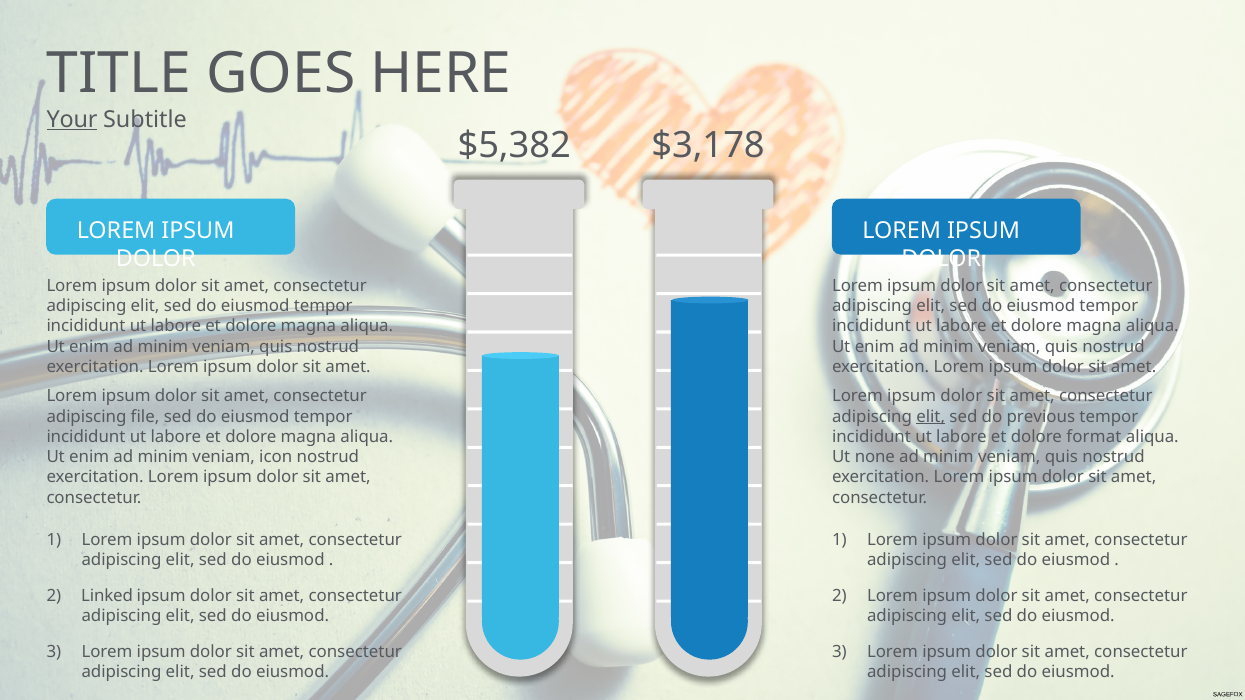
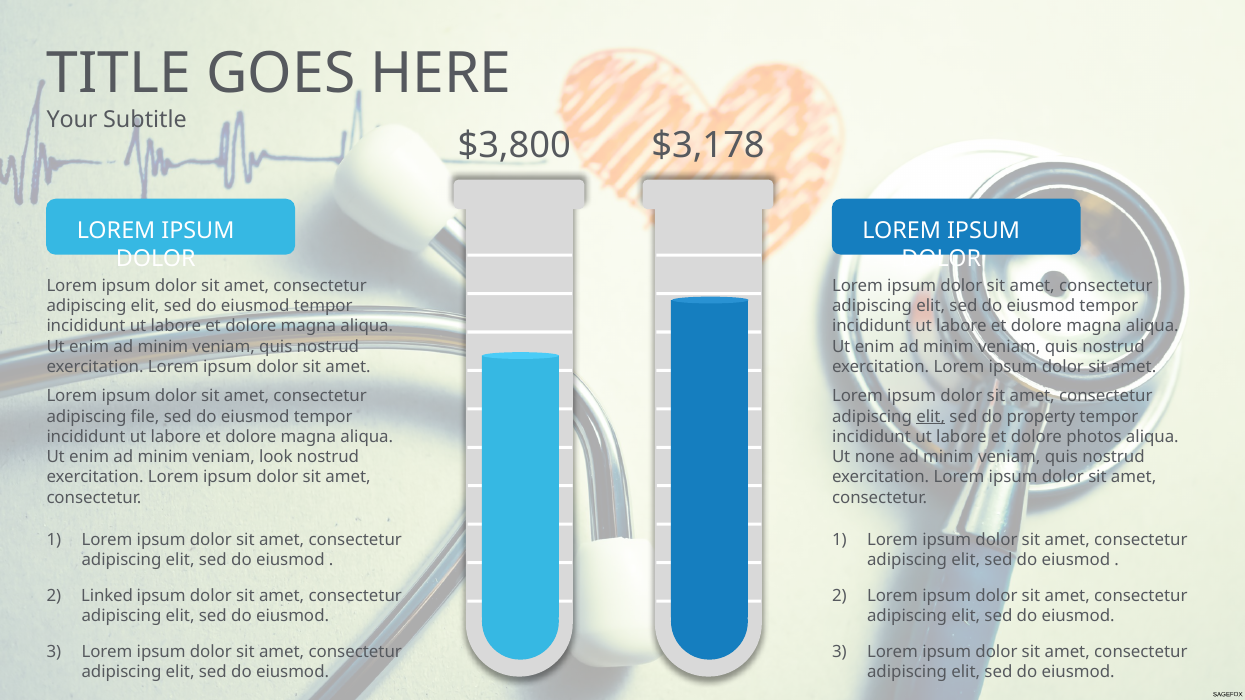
Your underline: present -> none (72, 120)
$5,382: $5,382 -> $3,800 (514, 146)
previous: previous -> property (1041, 417)
format: format -> photos (1094, 437)
icon: icon -> look (276, 457)
